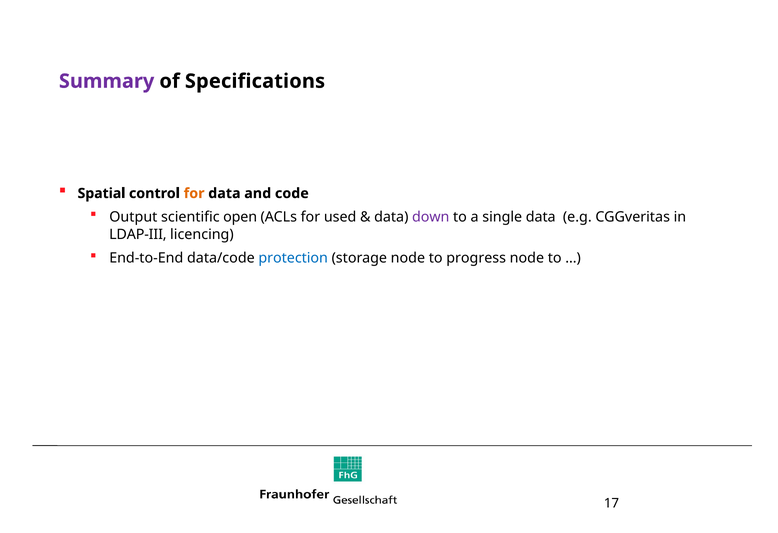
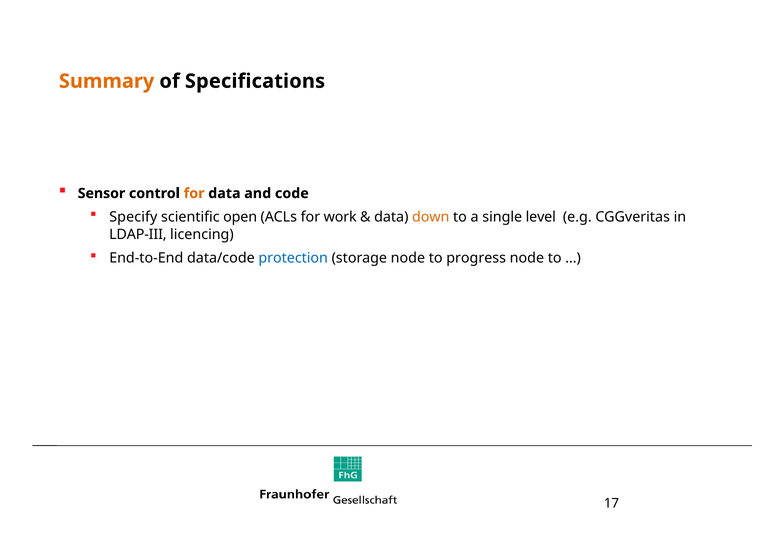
Summary colour: purple -> orange (107, 81)
Spatial: Spatial -> Sensor (101, 193)
Output: Output -> Specify (133, 217)
used: used -> work (340, 217)
down colour: purple -> orange (431, 217)
single data: data -> level (541, 217)
